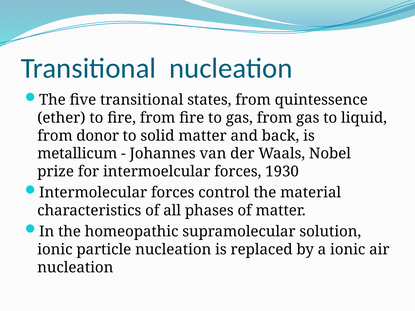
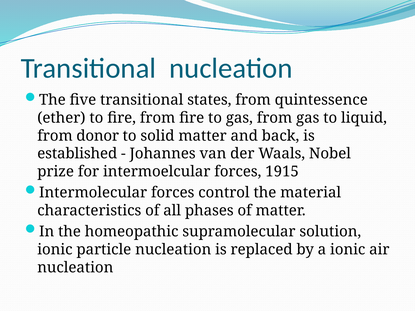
metallicum: metallicum -> established (77, 154)
1930: 1930 -> 1915 (282, 172)
